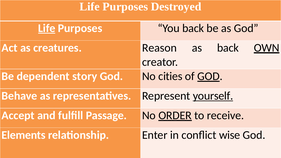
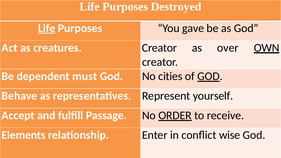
You back: back -> gave (193, 28)
creatures Reason: Reason -> Creator (159, 48)
as back: back -> over (228, 48)
story: story -> must (85, 76)
yourself underline: present -> none (213, 96)
